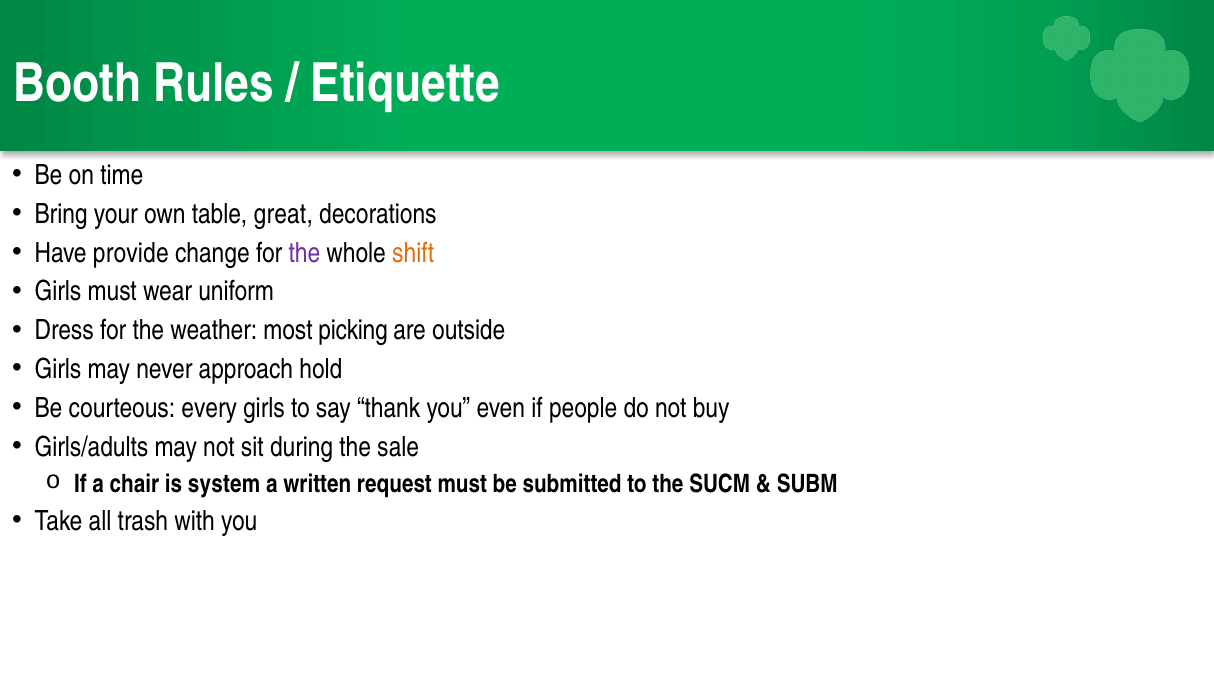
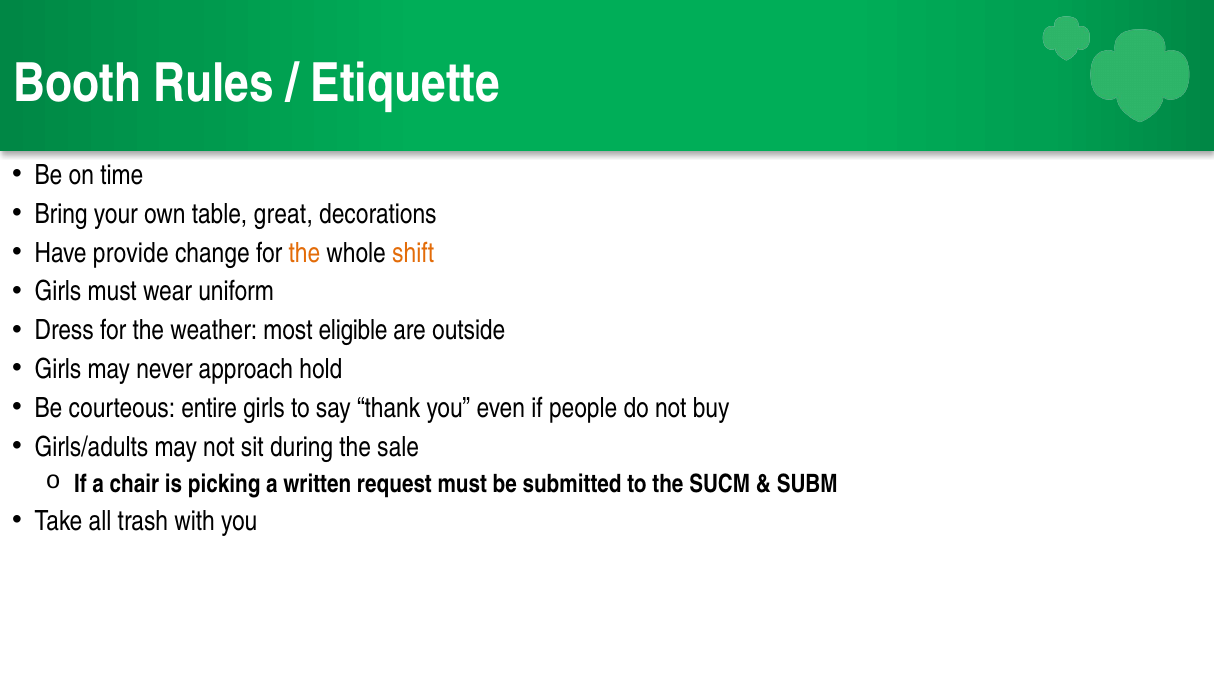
the colour: purple -> orange (304, 253)
picking: picking -> eligible (353, 330)
every: every -> entire (209, 408)
system: system -> picking (224, 484)
